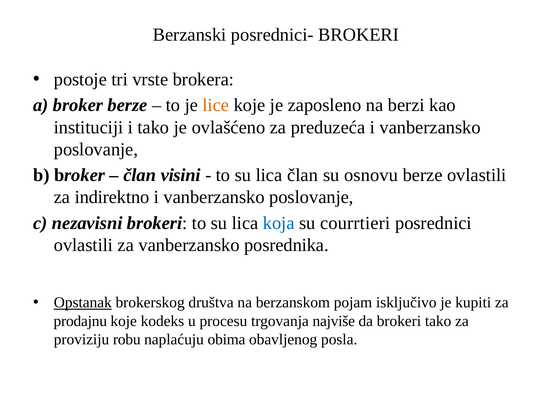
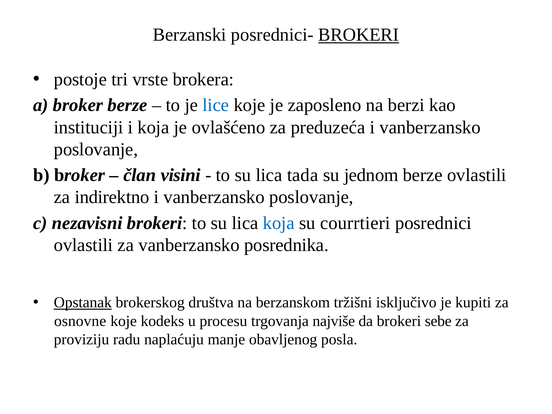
BROKERI underline: none -> present (359, 35)
lice colour: orange -> blue (216, 105)
i tako: tako -> koja (153, 127)
lica član: član -> tada (303, 175)
osnovu: osnovu -> jednom (371, 175)
pojam: pojam -> tržišni (353, 303)
prodajnu: prodajnu -> osnovne (80, 321)
brokeri tako: tako -> sebe (438, 321)
robu: robu -> radu (127, 339)
obima: obima -> manje (226, 339)
